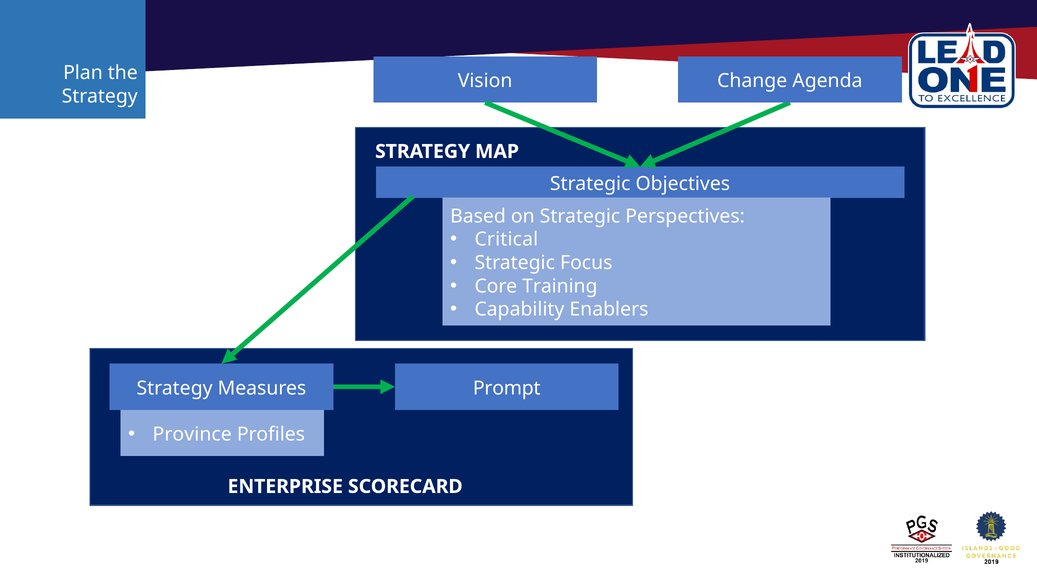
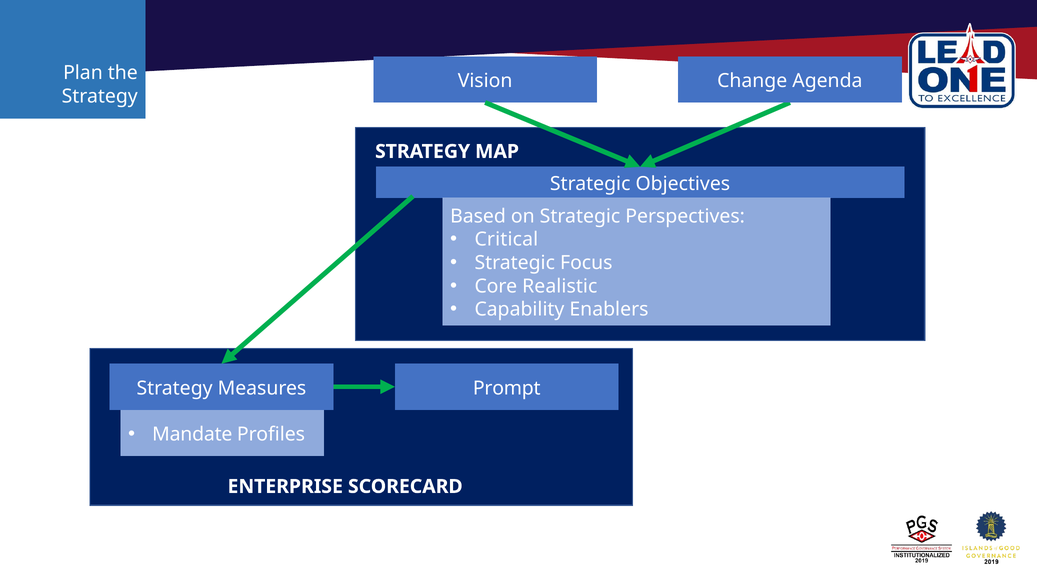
Training: Training -> Realistic (560, 286)
Province: Province -> Mandate (192, 434)
